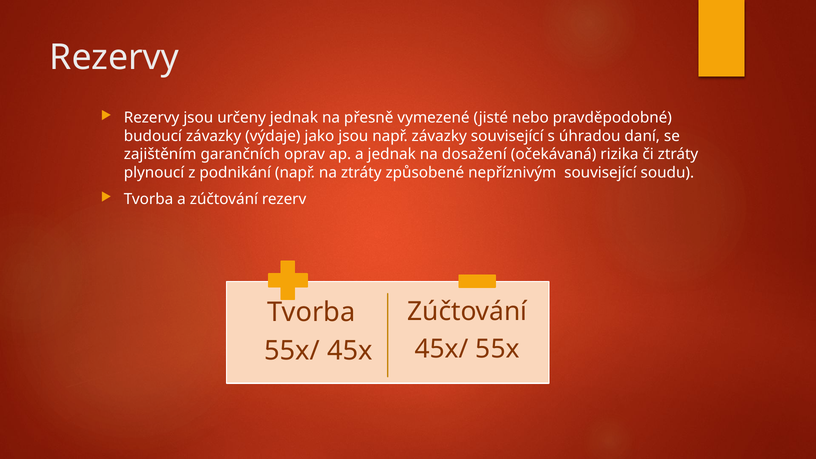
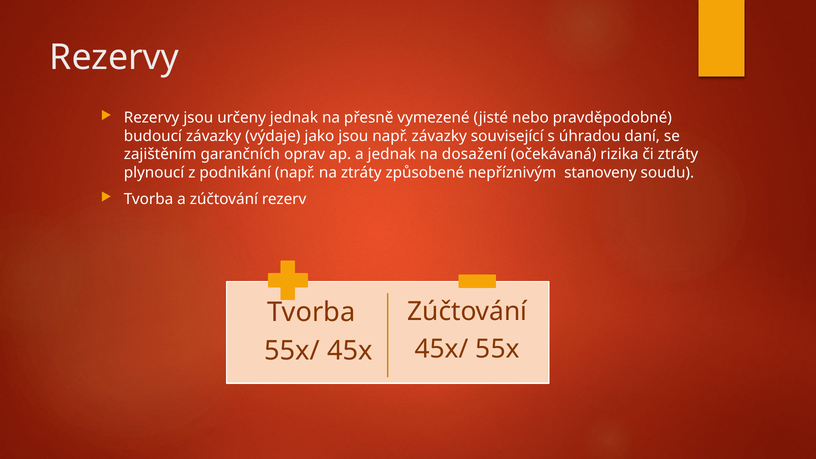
nepříznivým související: související -> stanoveny (601, 173)
